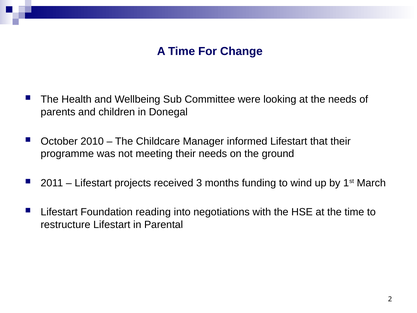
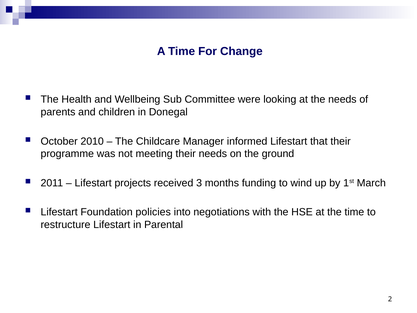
reading: reading -> policies (153, 212)
